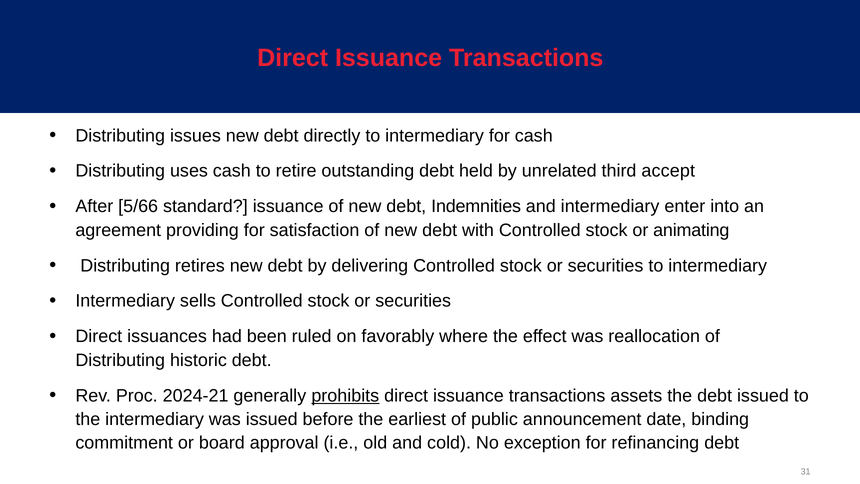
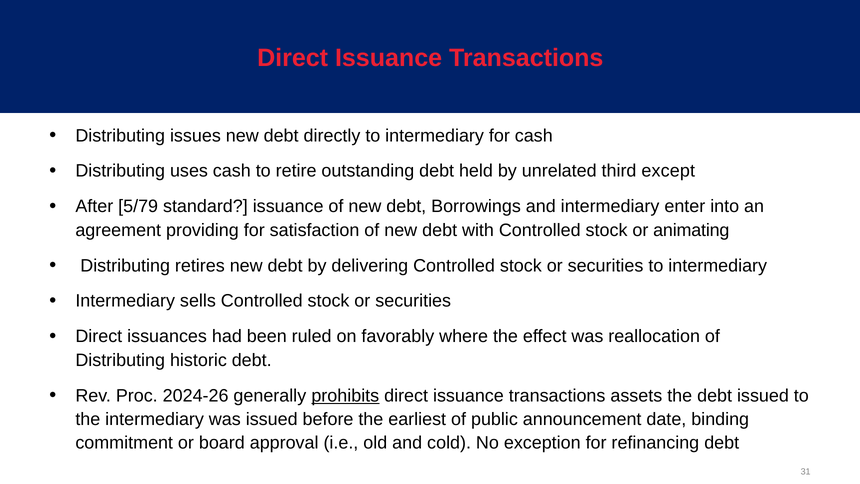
accept: accept -> except (668, 171)
5/66: 5/66 -> 5/79 (138, 206)
Indemnities: Indemnities -> Borrowings (476, 206)
2024-21: 2024-21 -> 2024-26 (196, 395)
